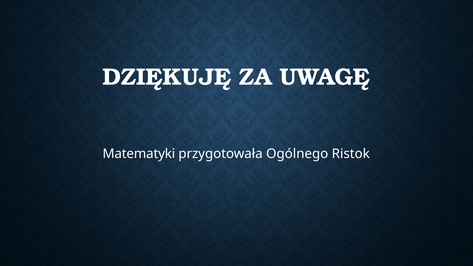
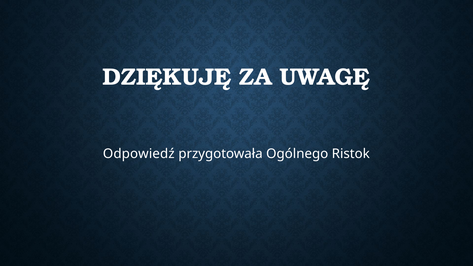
Matematyki: Matematyki -> Odpowiedź (139, 154)
